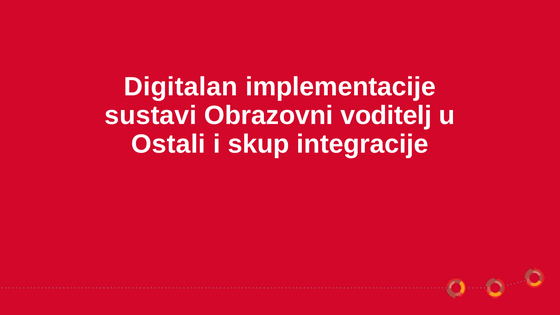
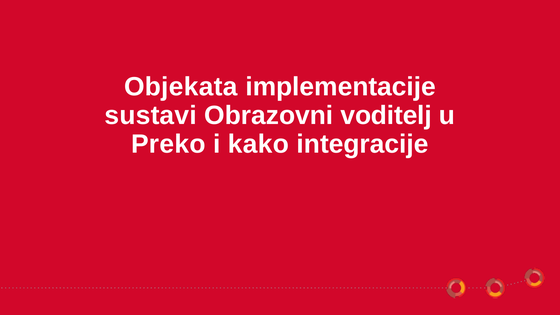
Digitalan: Digitalan -> Objekata (181, 87)
Ostali: Ostali -> Preko (168, 144)
skup: skup -> kako (258, 144)
